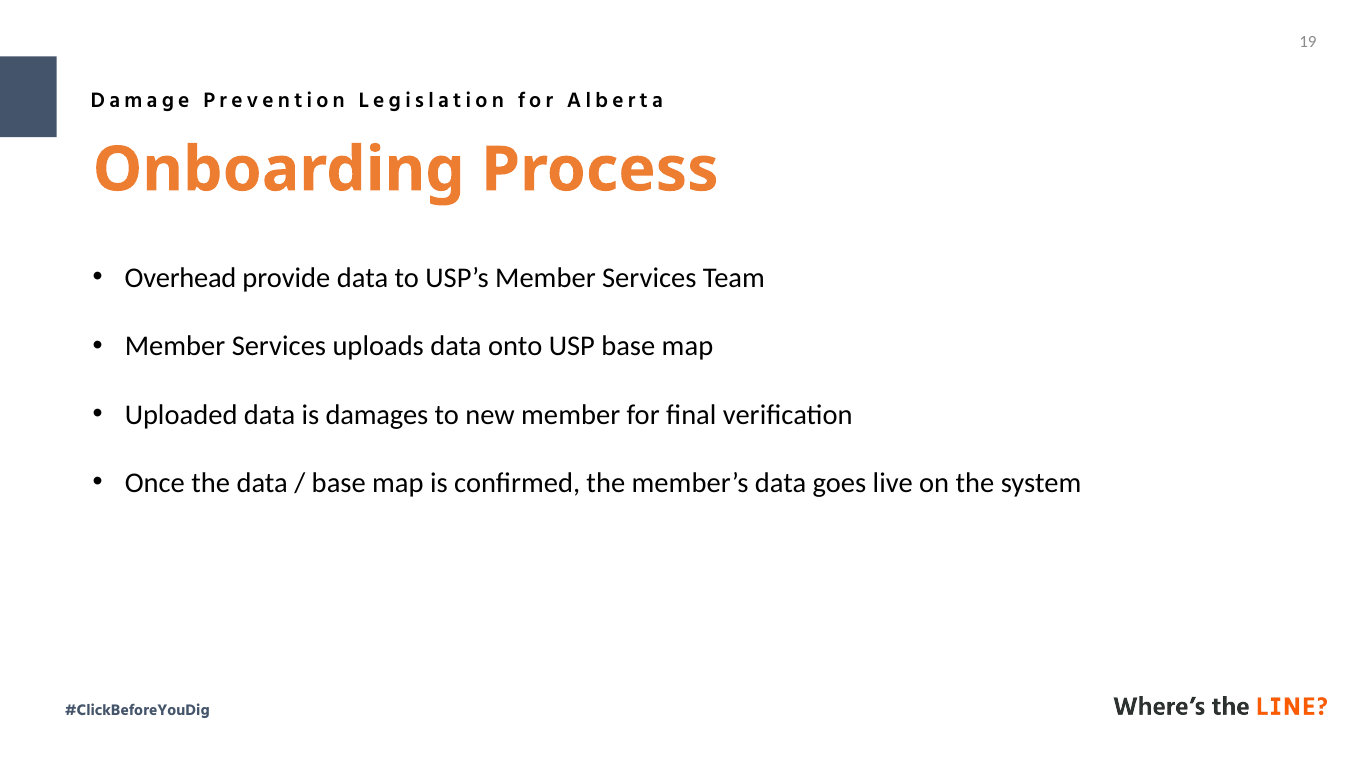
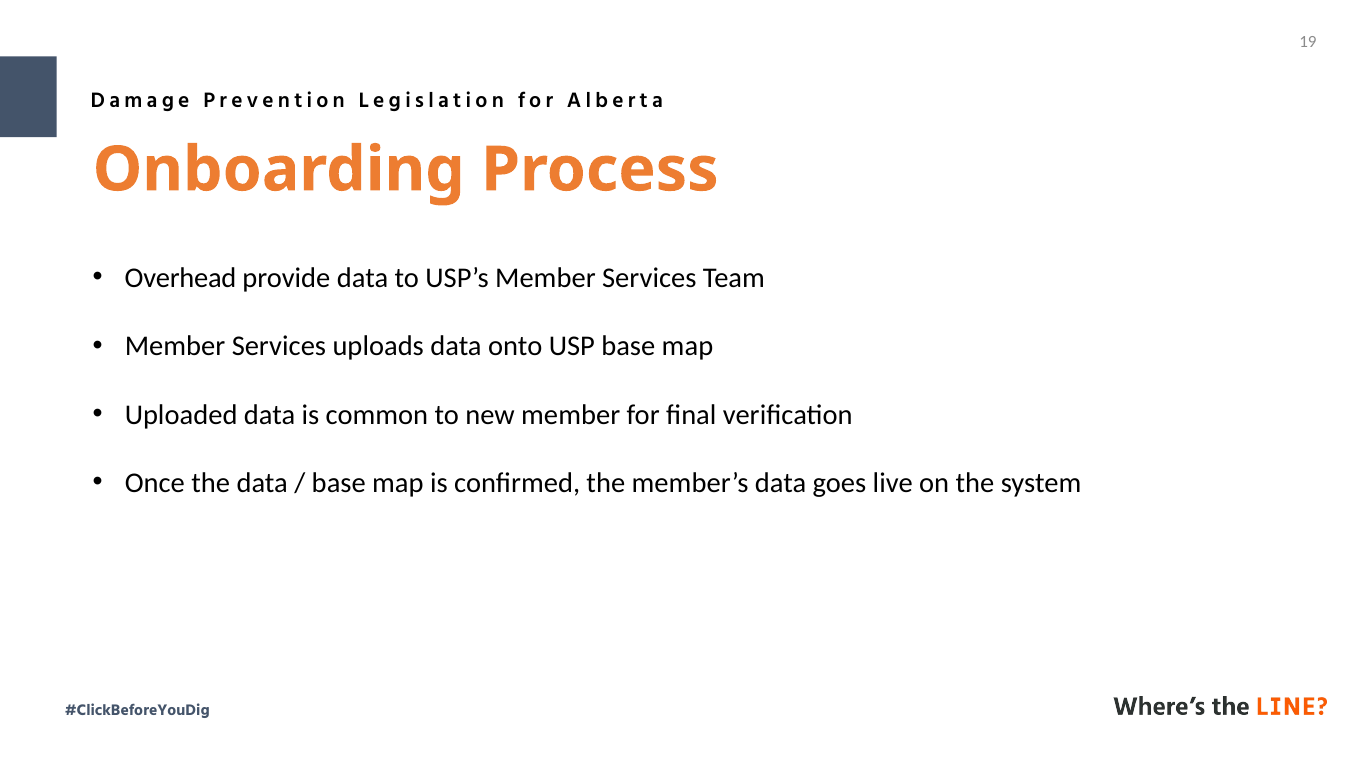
damages: damages -> common (377, 415)
